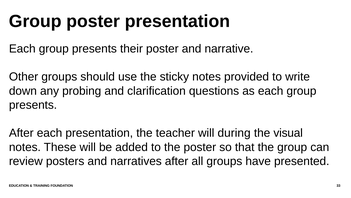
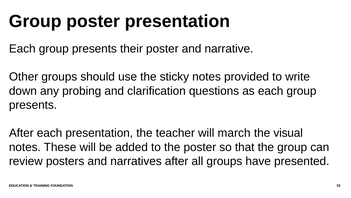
during: during -> march (234, 133)
